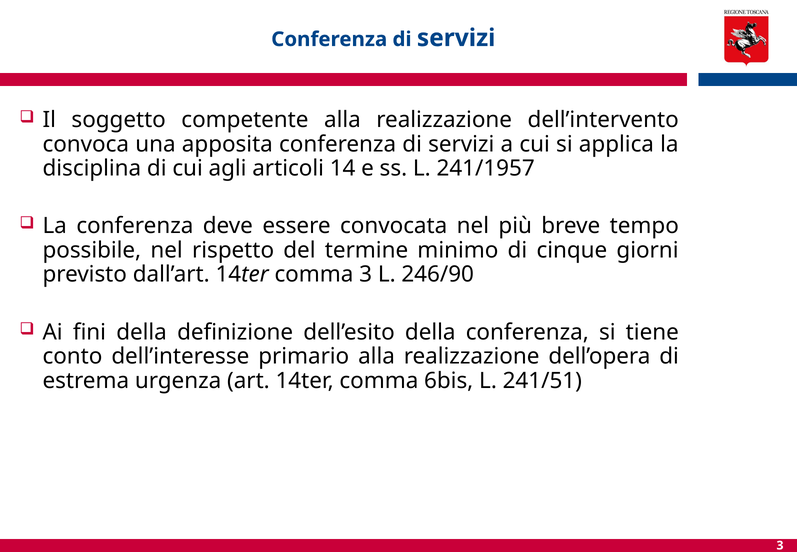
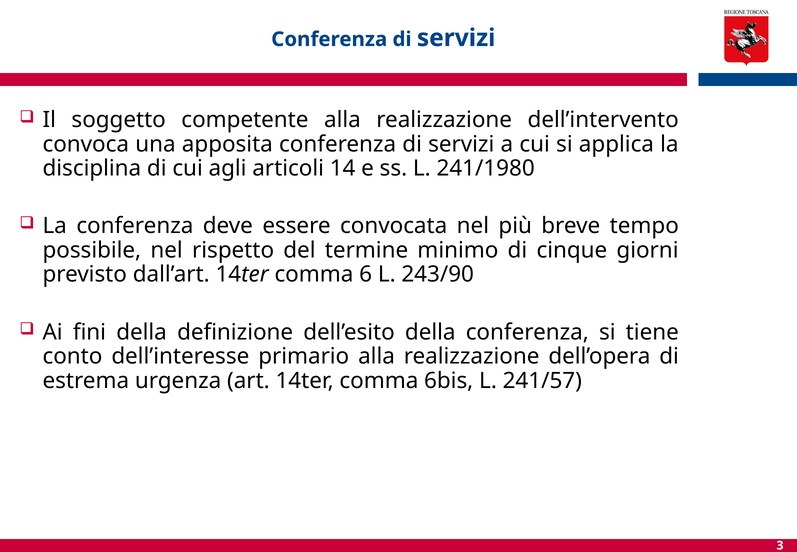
241/1957: 241/1957 -> 241/1980 (486, 168)
comma 3: 3 -> 6 (366, 274)
246/90: 246/90 -> 243/90 (438, 274)
241/51: 241/51 -> 241/57 (542, 380)
